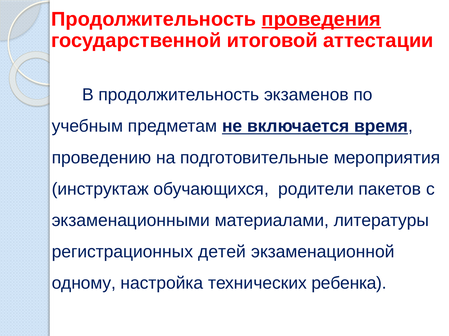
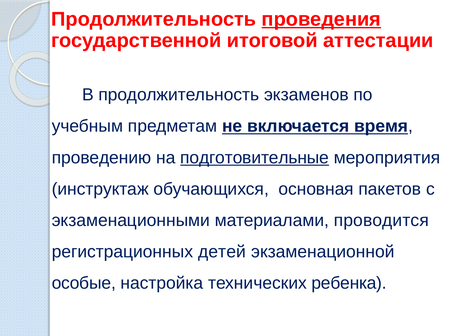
подготовительные underline: none -> present (255, 158)
родители: родители -> основная (316, 189)
литературы: литературы -> проводится (381, 221)
одному: одному -> особые (84, 284)
